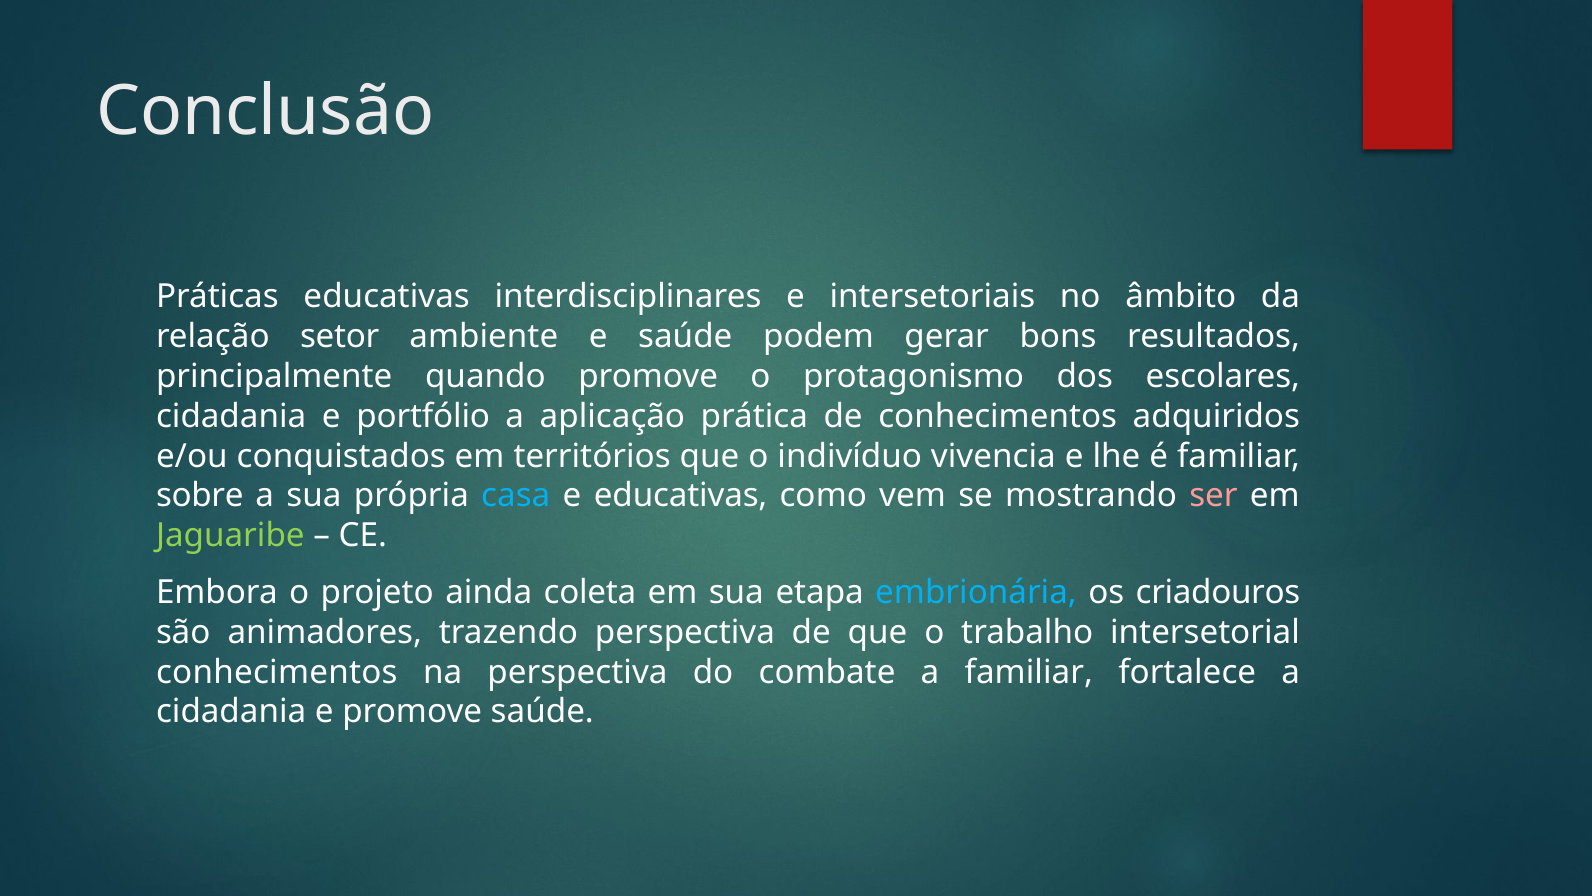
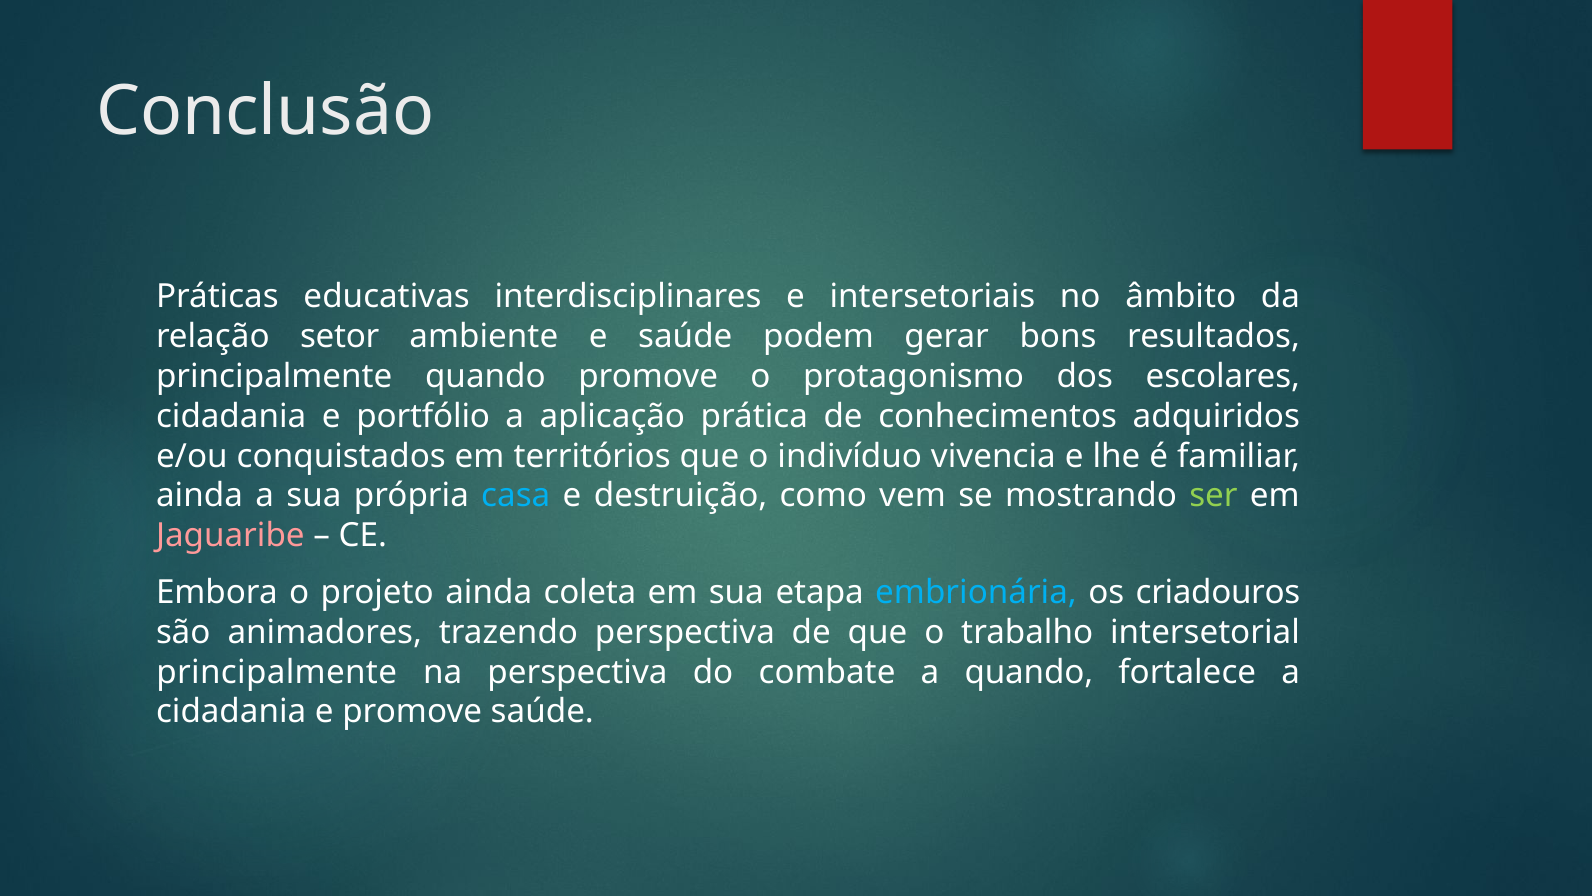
sobre: sobre -> ainda (200, 496)
e educativas: educativas -> destruição (681, 496)
ser colour: pink -> light green (1213, 496)
Jaguaribe colour: light green -> pink (230, 536)
conhecimentos: conhecimentos -> principalmente (277, 672)
a familiar: familiar -> quando (1029, 672)
